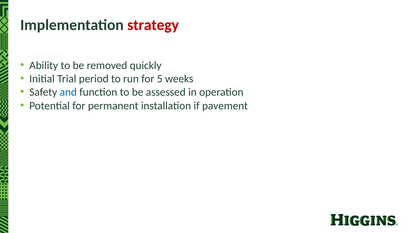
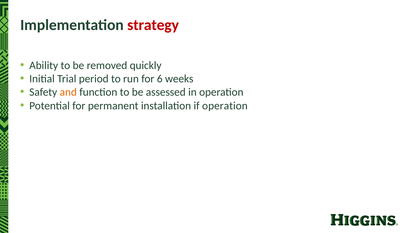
5: 5 -> 6 (160, 79)
and colour: blue -> orange (68, 92)
if pavement: pavement -> operation (225, 105)
